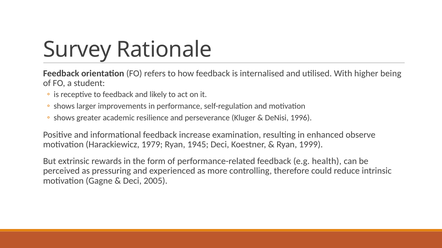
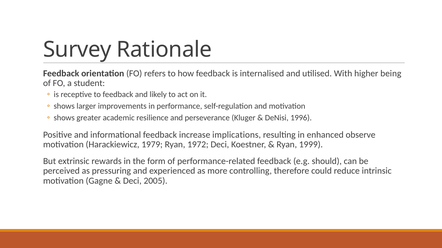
examination: examination -> implications (237, 135)
1945: 1945 -> 1972 (198, 145)
health: health -> should (327, 161)
